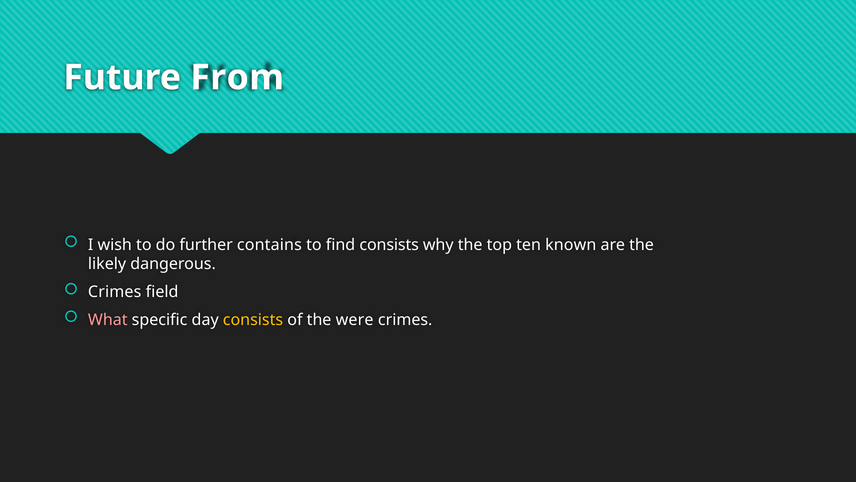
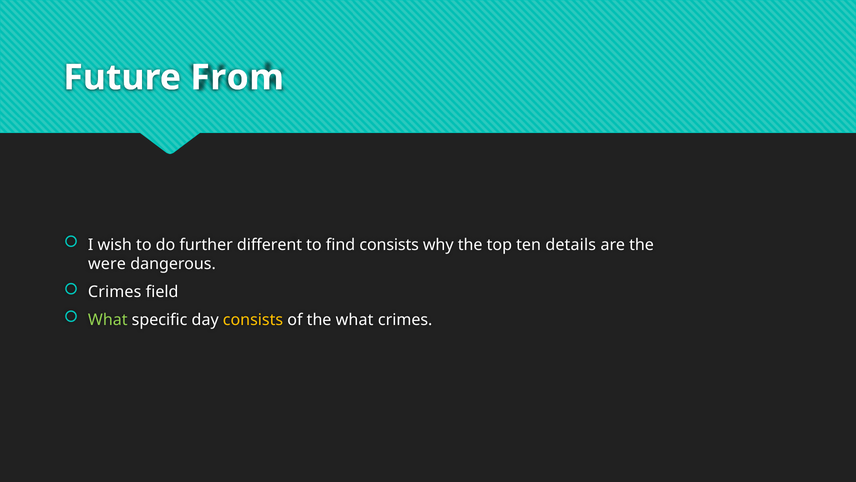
contains: contains -> different (270, 245)
known: known -> details (571, 245)
likely: likely -> were (107, 264)
What colour: pink -> light green (108, 319)
the were: were -> what (355, 319)
